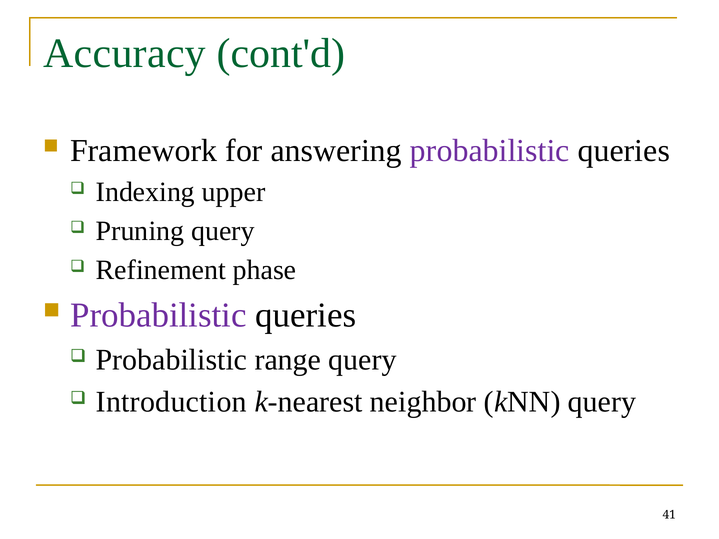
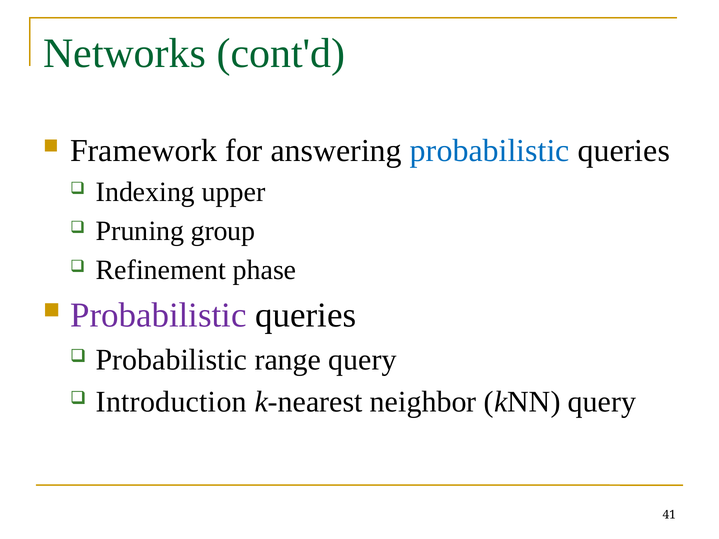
Accuracy: Accuracy -> Networks (125, 54)
probabilistic colour: purple -> blue (490, 151)
Pruning query: query -> group (223, 231)
